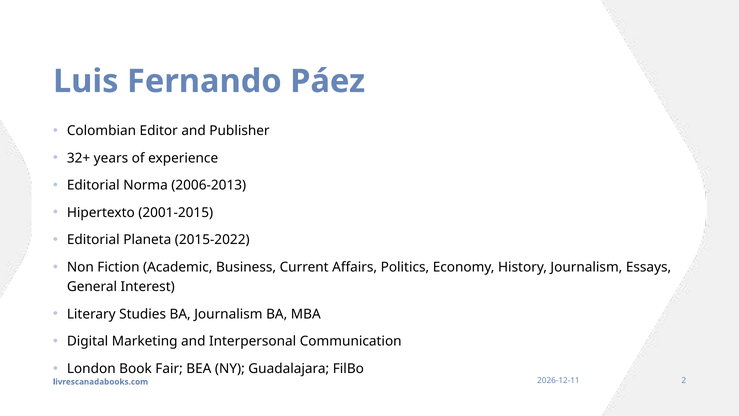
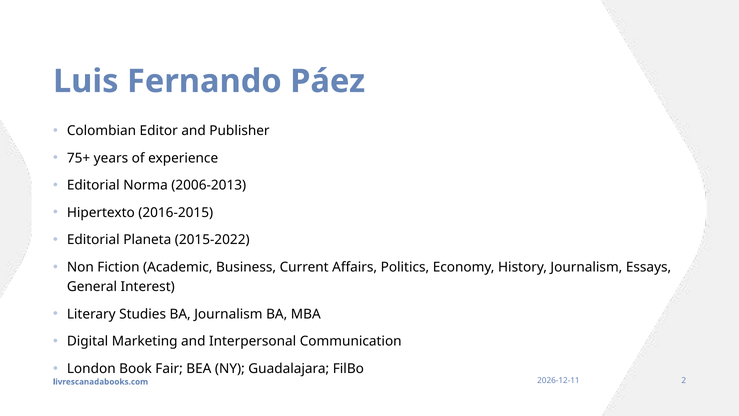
32+: 32+ -> 75+ (79, 158)
2001-2015: 2001-2015 -> 2016-2015 (176, 213)
